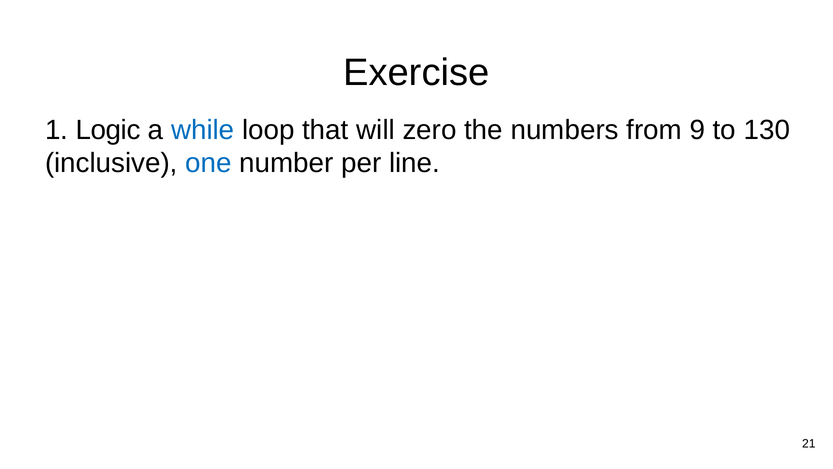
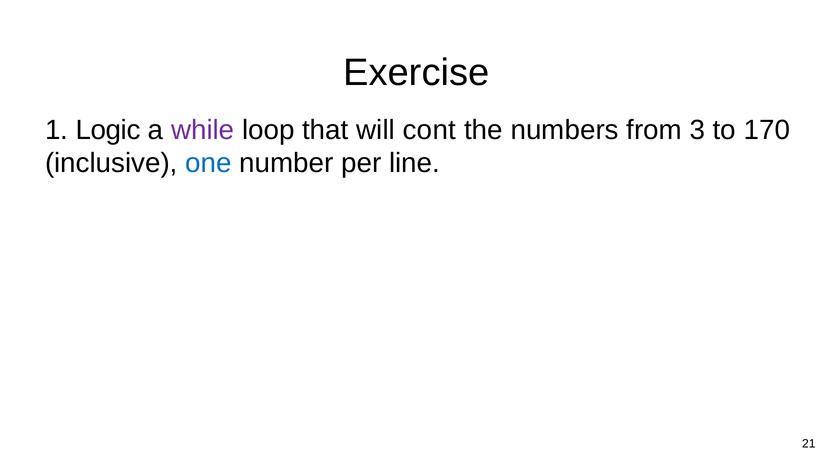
while colour: blue -> purple (203, 130)
zero: zero -> cont (429, 130)
9: 9 -> 3 (697, 130)
130: 130 -> 170 (767, 130)
